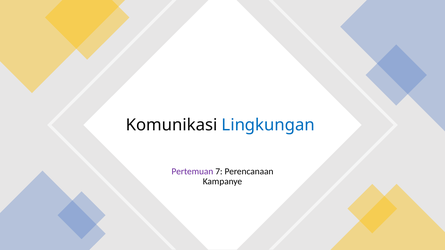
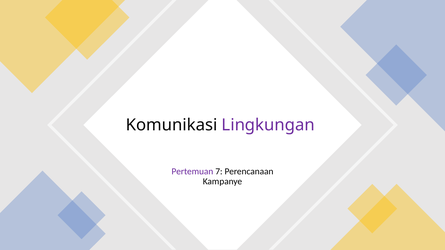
Lingkungan colour: blue -> purple (268, 125)
